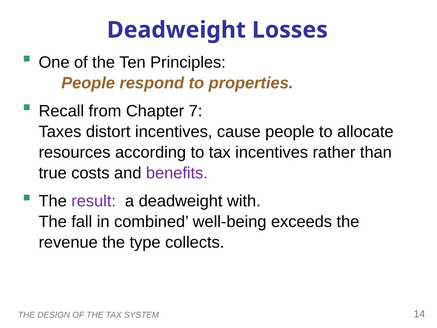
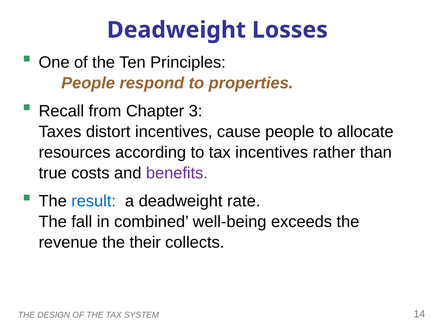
7: 7 -> 3 (196, 111)
result colour: purple -> blue (94, 201)
with: with -> rate (244, 201)
type: type -> their (145, 242)
